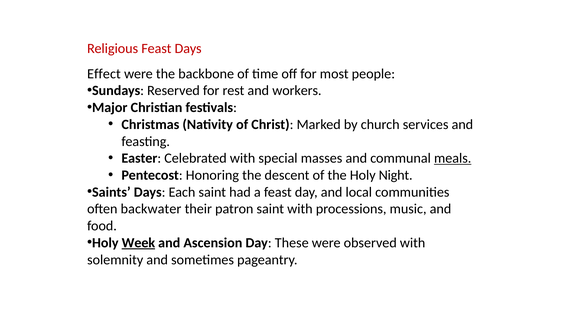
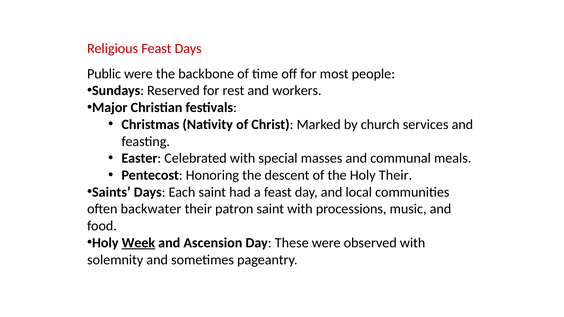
Effect: Effect -> Public (104, 74)
meals underline: present -> none (453, 158)
Holy Night: Night -> Their (396, 175)
